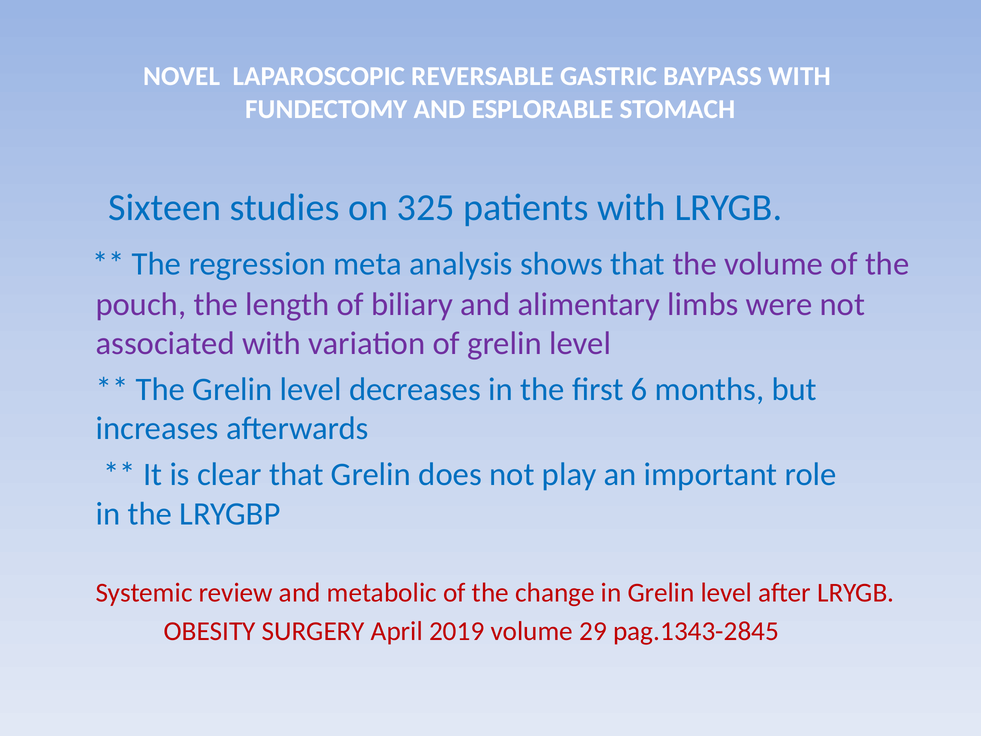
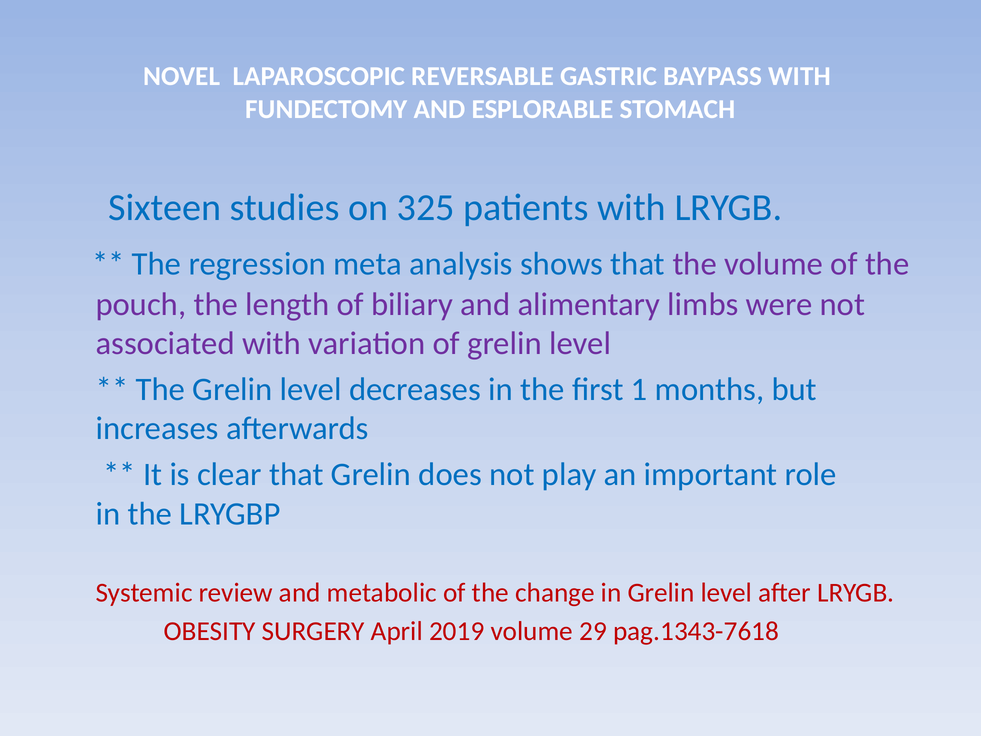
6: 6 -> 1 (639, 389)
pag.1343-2845: pag.1343-2845 -> pag.1343-7618 (696, 631)
